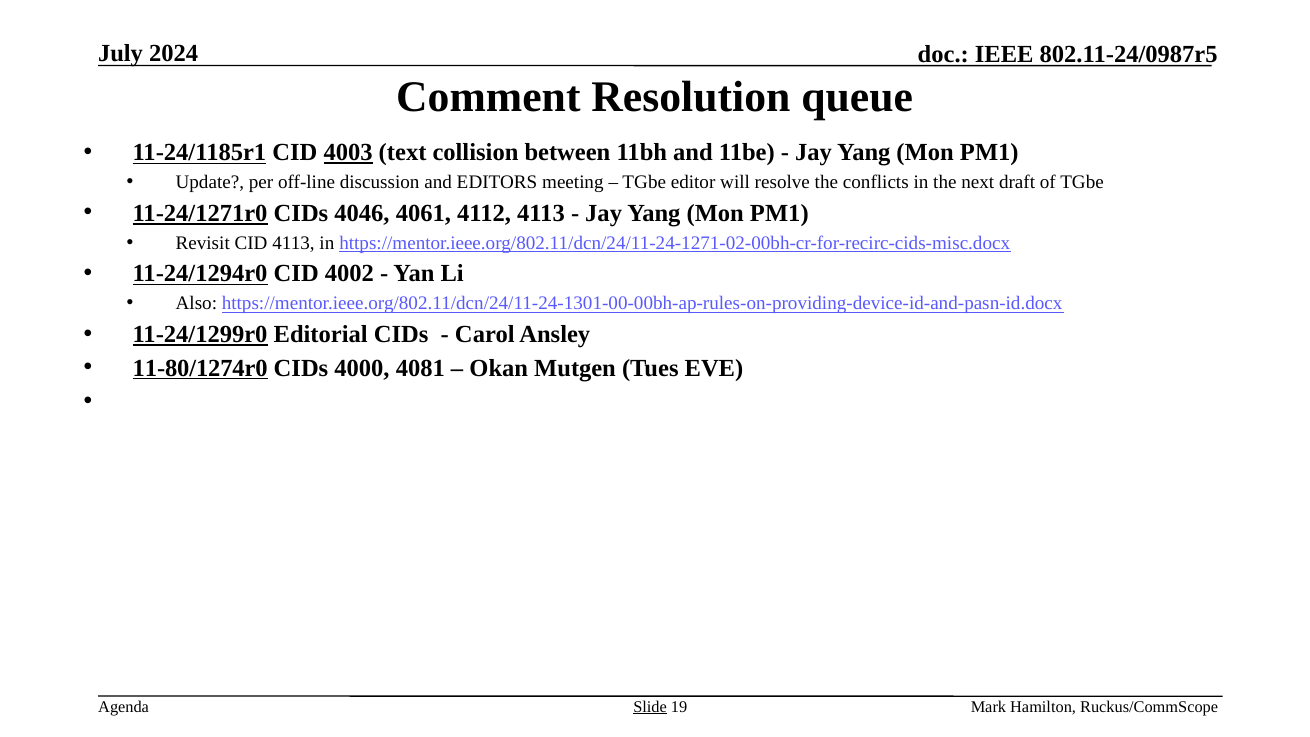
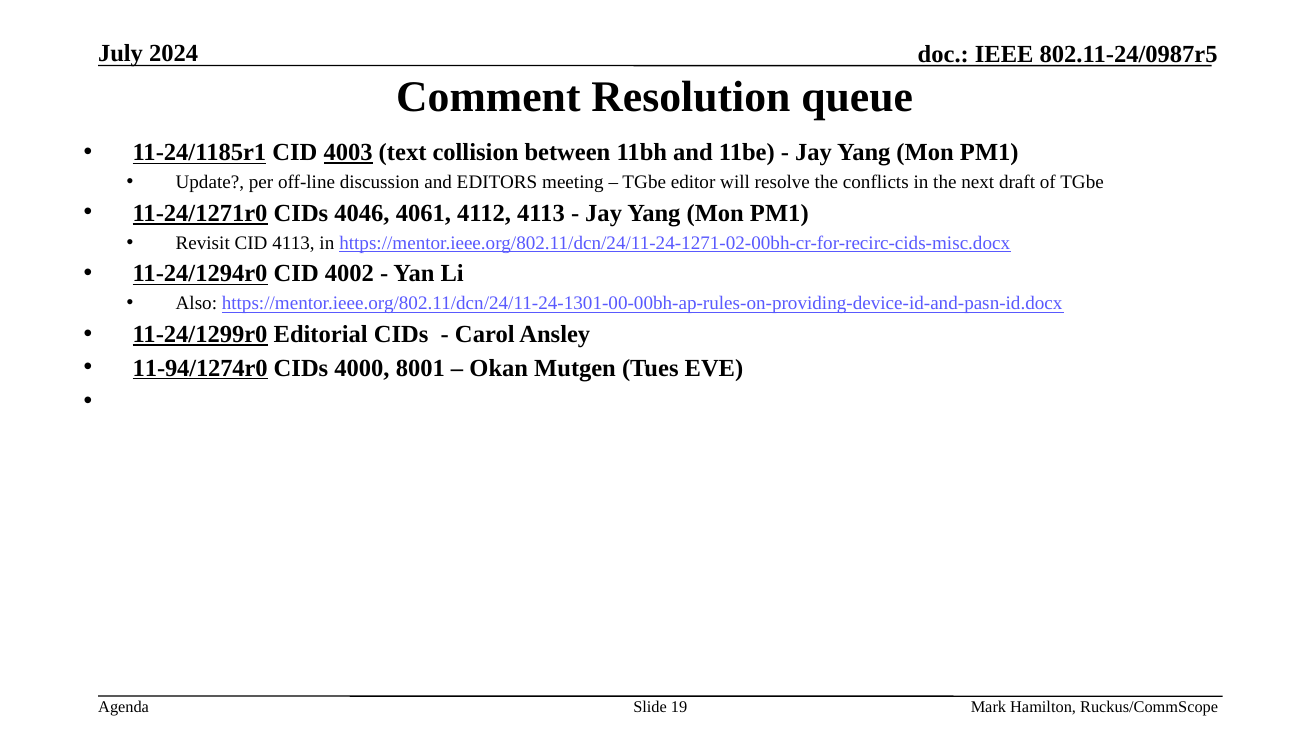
11-80/1274r0: 11-80/1274r0 -> 11-94/1274r0 (200, 368)
4081: 4081 -> 8001 (420, 368)
Slide underline: present -> none (650, 707)
